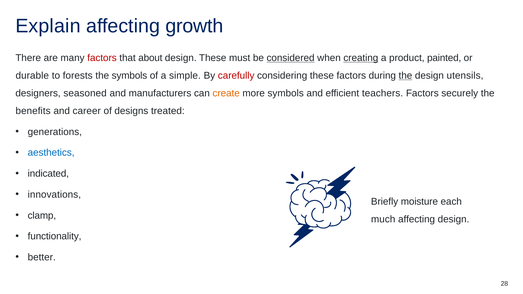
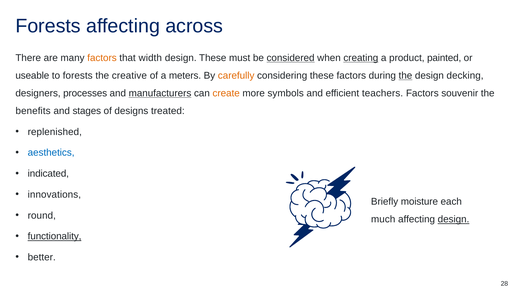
Explain: Explain -> Forests (48, 26)
growth: growth -> across (194, 26)
factors colour: red -> orange (102, 58)
about: about -> width (150, 58)
durable: durable -> useable (32, 76)
the symbols: symbols -> creative (129, 76)
simple: simple -> meters (185, 76)
carefully colour: red -> orange (236, 76)
utensils: utensils -> decking (465, 76)
seasoned: seasoned -> processes (85, 93)
manufacturers underline: none -> present (160, 93)
securely: securely -> souvenir (460, 93)
career: career -> stages (87, 111)
generations: generations -> replenished (55, 132)
clamp: clamp -> round (42, 216)
design underline: none -> present (454, 219)
functionality underline: none -> present (55, 237)
